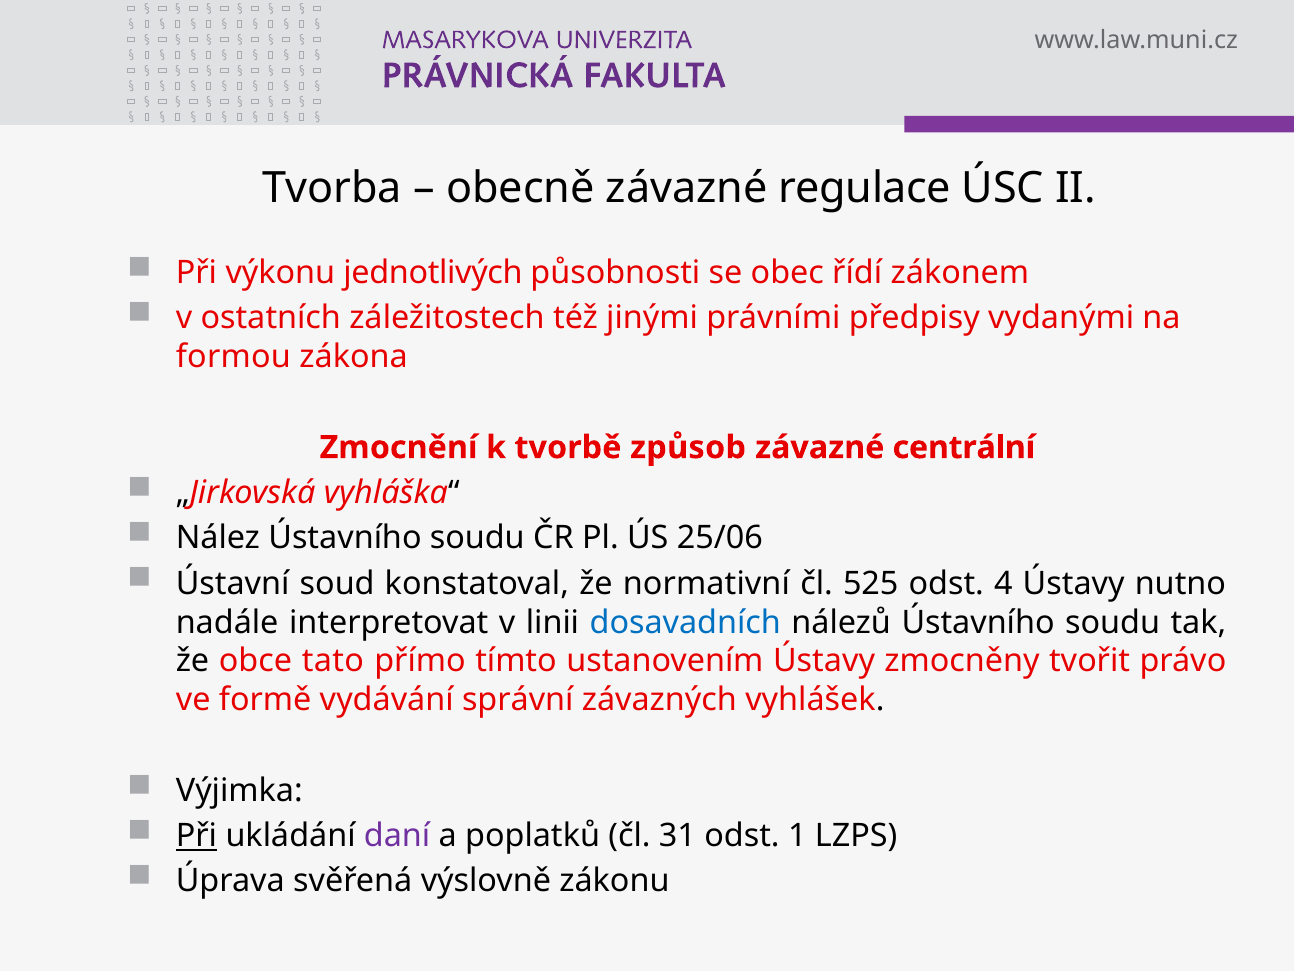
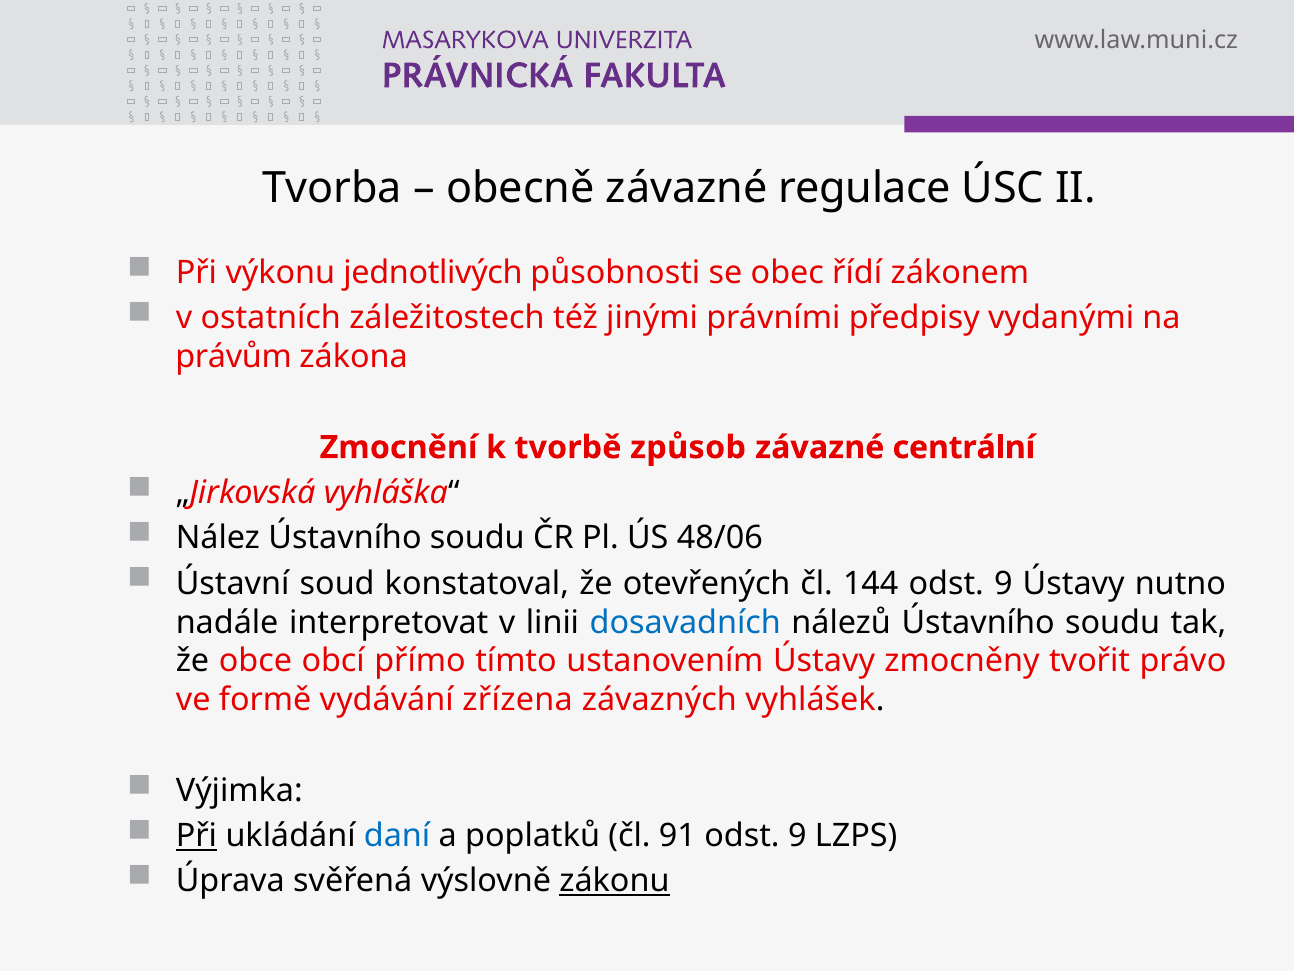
formou: formou -> právům (234, 357)
25/06: 25/06 -> 48/06 (720, 538)
normativní: normativní -> otevřených (707, 583)
525: 525 -> 144 (871, 583)
4: 4 -> 9 (1003, 583)
tato: tato -> obcí (333, 661)
správní: správní -> zřízena (518, 700)
daní colour: purple -> blue (397, 836)
31: 31 -> 91 (677, 836)
1: 1 -> 9 (797, 836)
zákonu underline: none -> present (614, 881)
